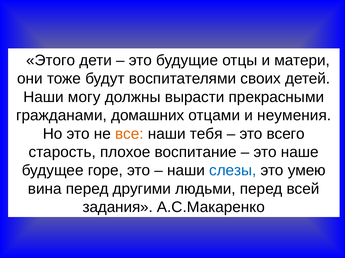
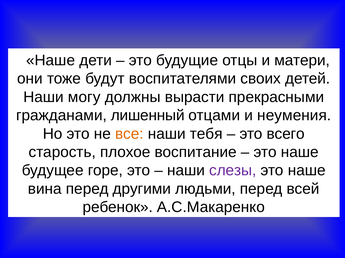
Этого: Этого -> Наше (51, 61)
домашних: домашних -> лишенный (148, 116)
слезы colour: blue -> purple (233, 171)
умею: умею -> наше (307, 171)
задания: задания -> ребенок (118, 208)
